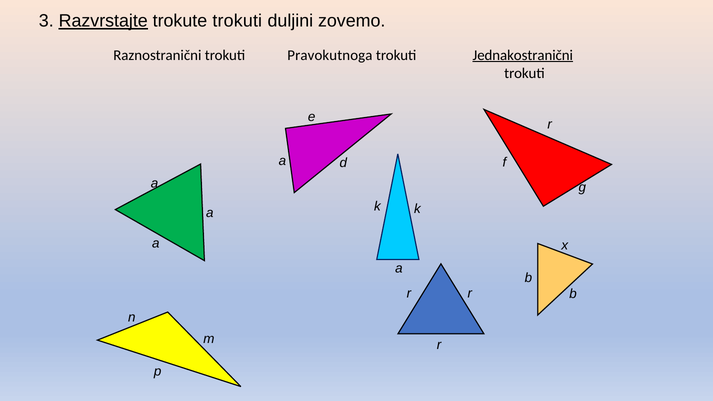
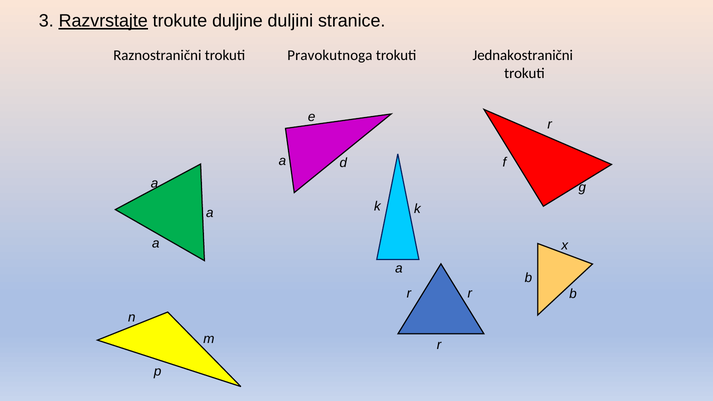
trokute trokuti: trokuti -> duljine (237, 21)
zovemo: zovemo -> stranice (352, 21)
Jednakostranični underline: present -> none (523, 55)
